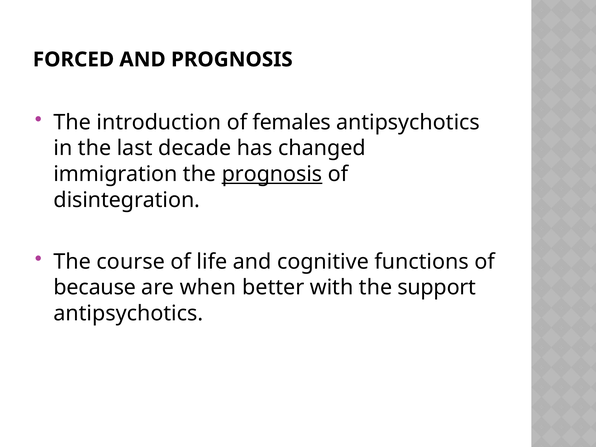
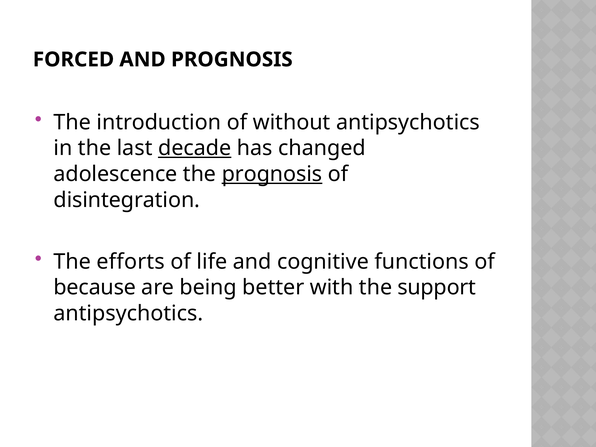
females: females -> without (292, 122)
decade underline: none -> present (195, 148)
immigration: immigration -> adolescence (115, 174)
course: course -> efforts (131, 262)
when: when -> being (208, 288)
